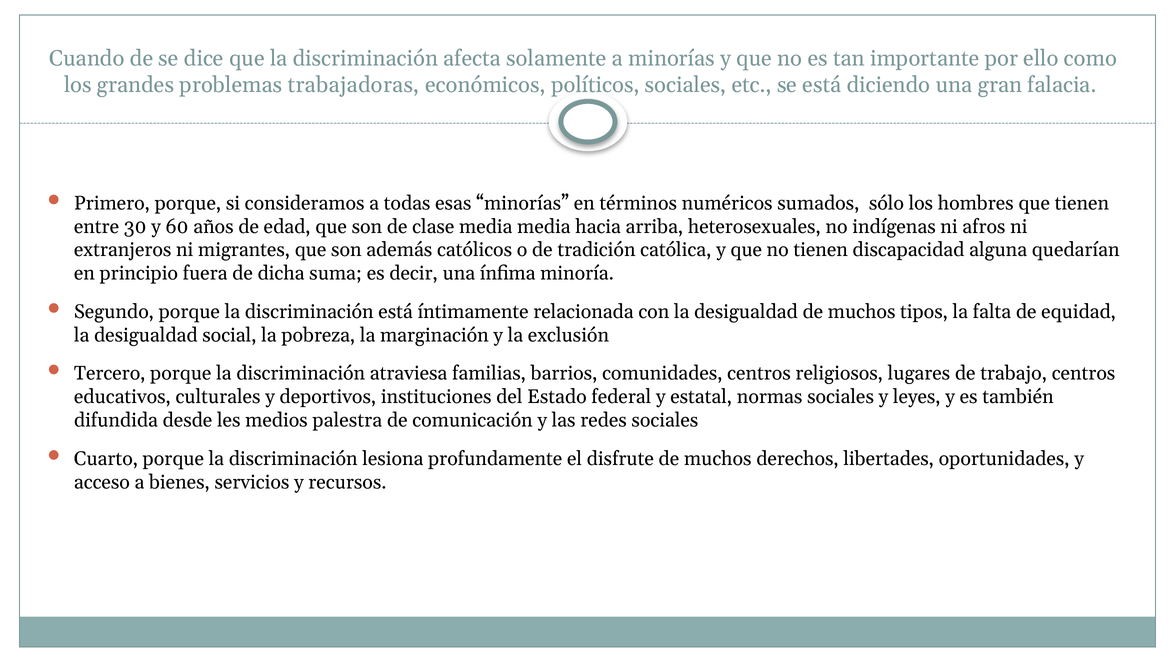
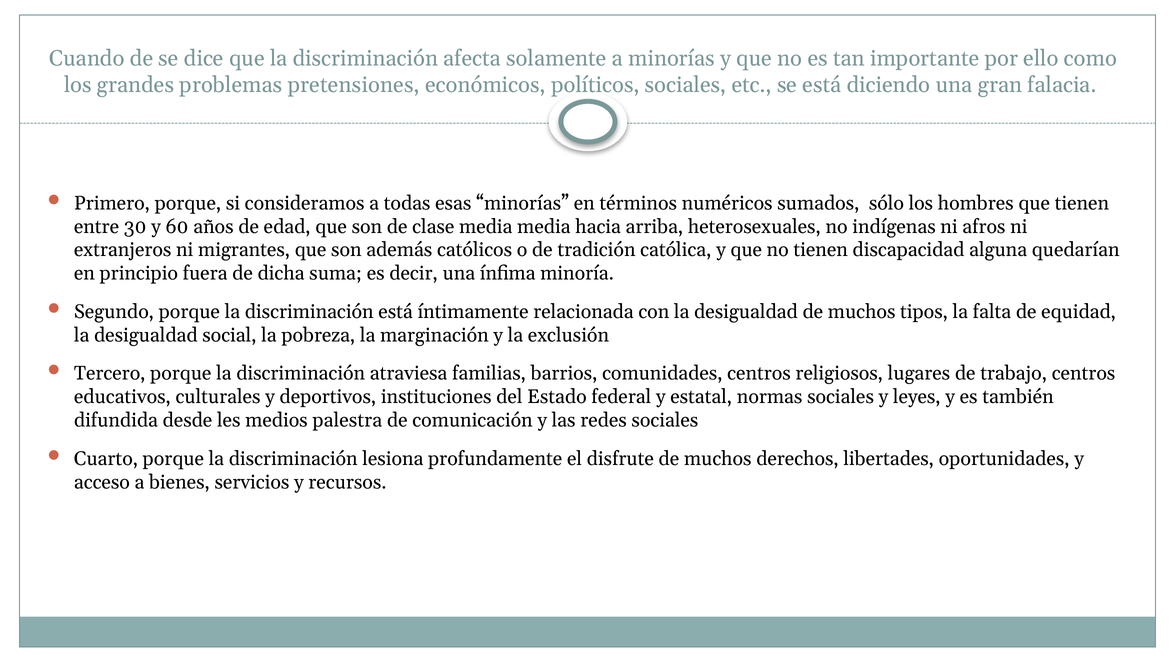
trabajadoras: trabajadoras -> pretensiones (354, 85)
